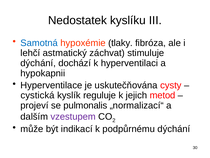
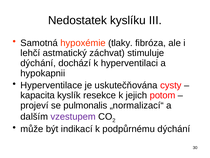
Samotná colour: blue -> black (39, 43)
cystická: cystická -> kapacita (38, 95)
reguluje: reguluje -> resekce (100, 95)
metod: metod -> potom (163, 95)
